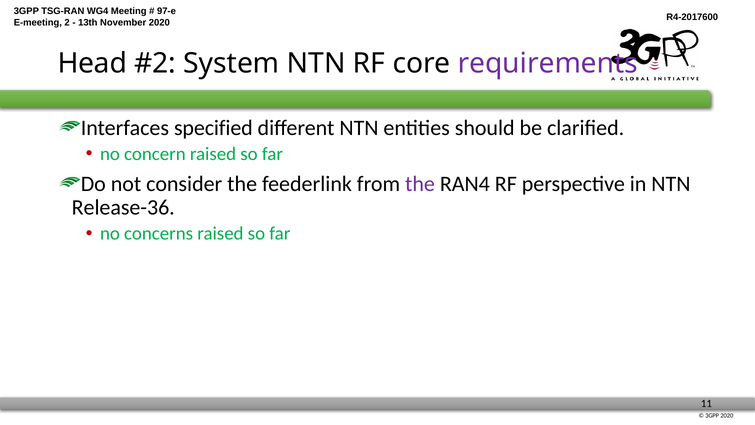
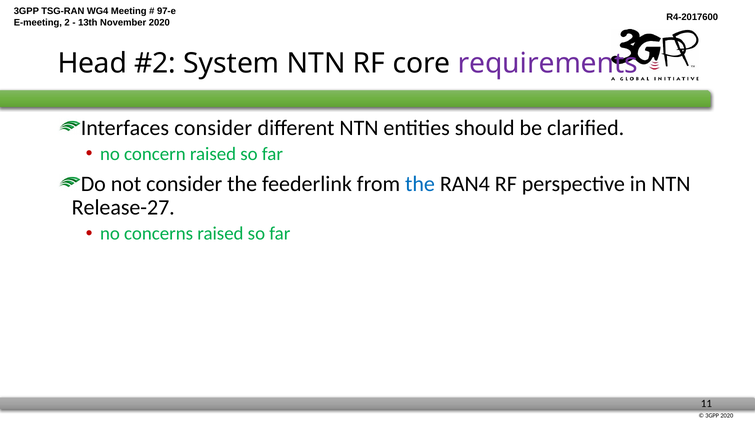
Interfaces specified: specified -> consider (213, 128)
the colour: purple -> blue (420, 184)
Release-36: Release-36 -> Release-27 (123, 207)
